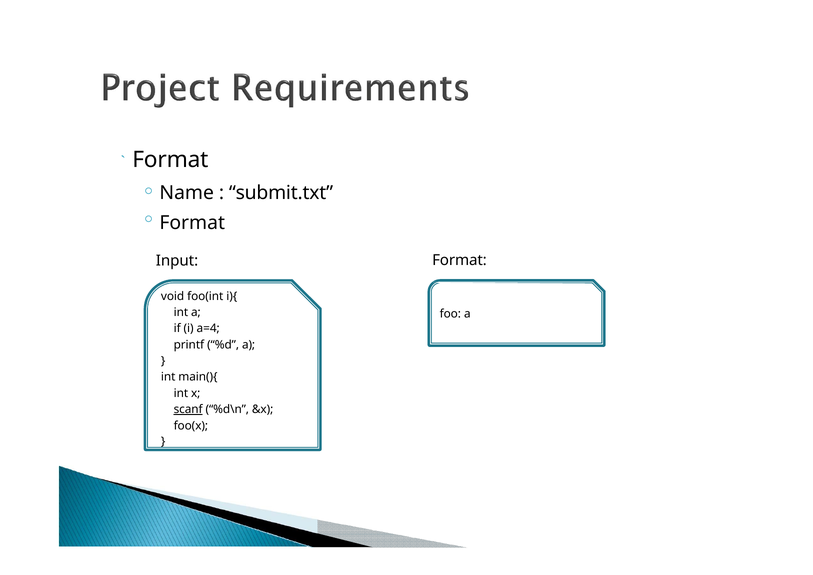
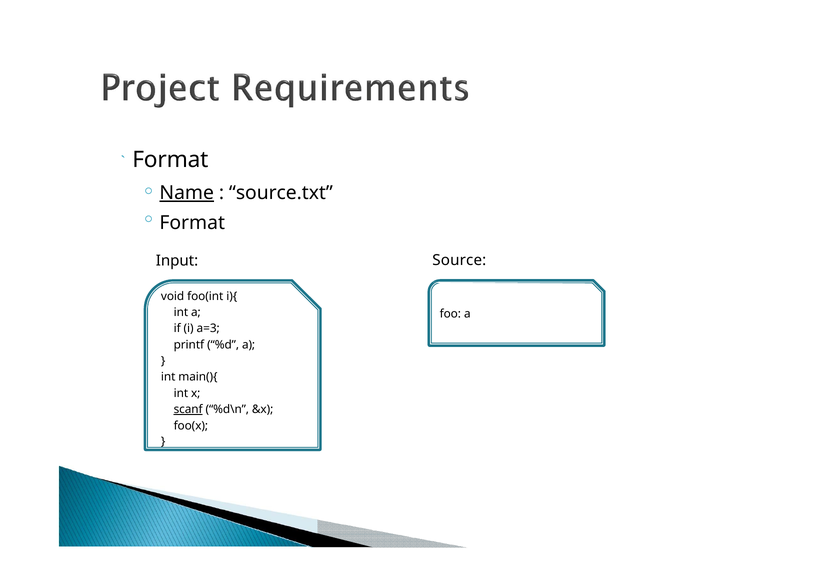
Name underline: none -> present (187, 193)
submit.txt: submit.txt -> source.txt (281, 193)
Input Format: Format -> Source (459, 260)
a=4: a=4 -> a=3 (208, 329)
